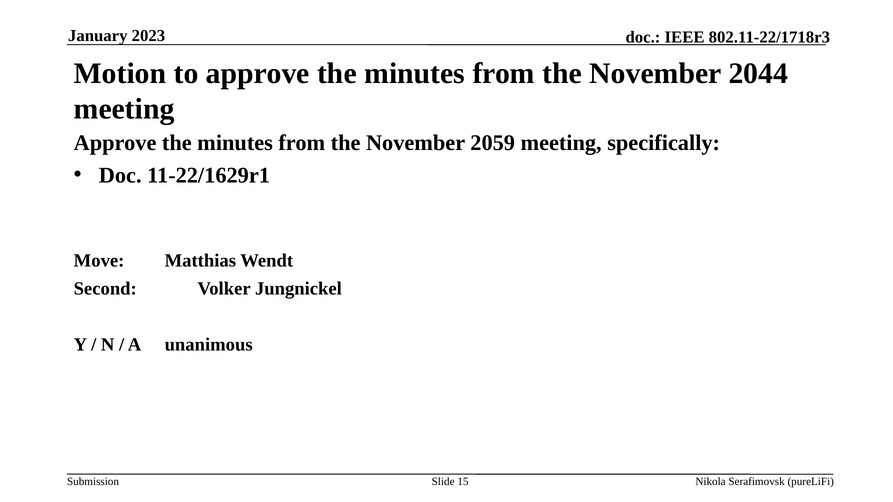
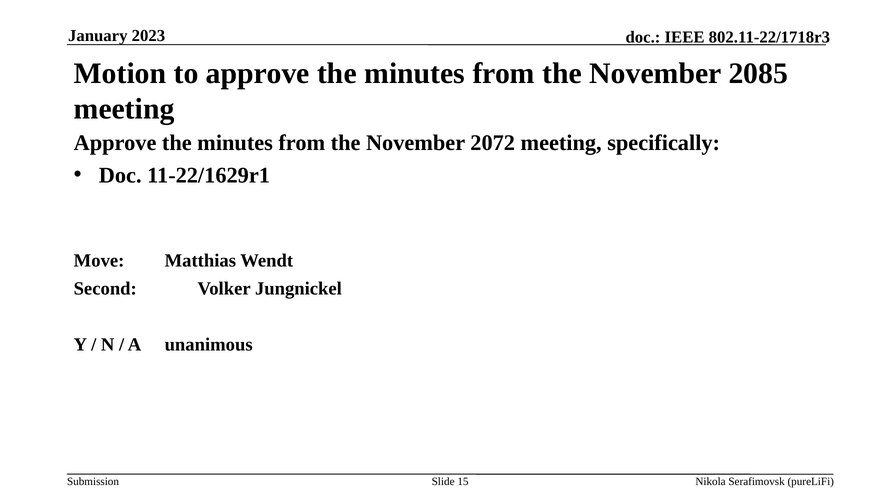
2044: 2044 -> 2085 (758, 73)
2059: 2059 -> 2072 (493, 143)
